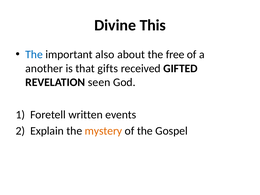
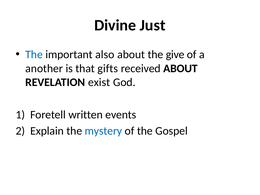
This: This -> Just (153, 25)
free: free -> give (175, 55)
received GIFTED: GIFTED -> ABOUT (181, 68)
seen: seen -> exist (99, 82)
mystery colour: orange -> blue (103, 131)
